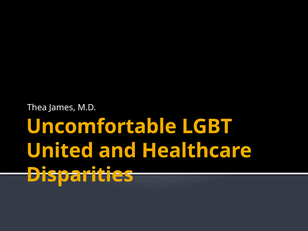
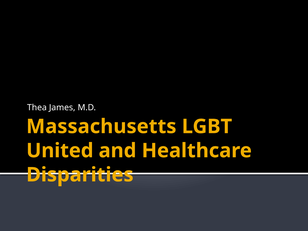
Uncomfortable: Uncomfortable -> Massachusetts (101, 127)
